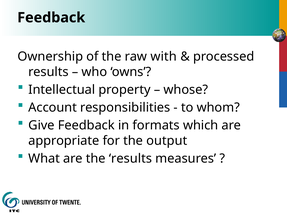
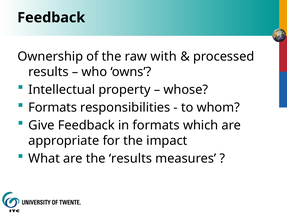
Account: Account -> Formats (53, 108)
output: output -> impact (167, 141)
